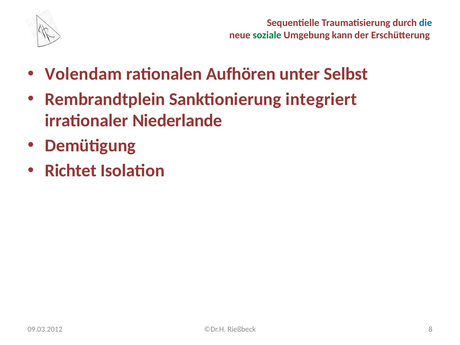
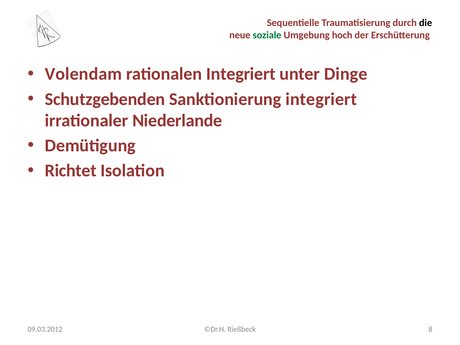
die colour: blue -> black (426, 23)
kann: kann -> hoch (342, 35)
rationalen Aufhören: Aufhören -> Integriert (241, 74)
Selbst: Selbst -> Dinge (346, 74)
Rembrandtplein: Rembrandtplein -> Schutzgebenden (105, 99)
